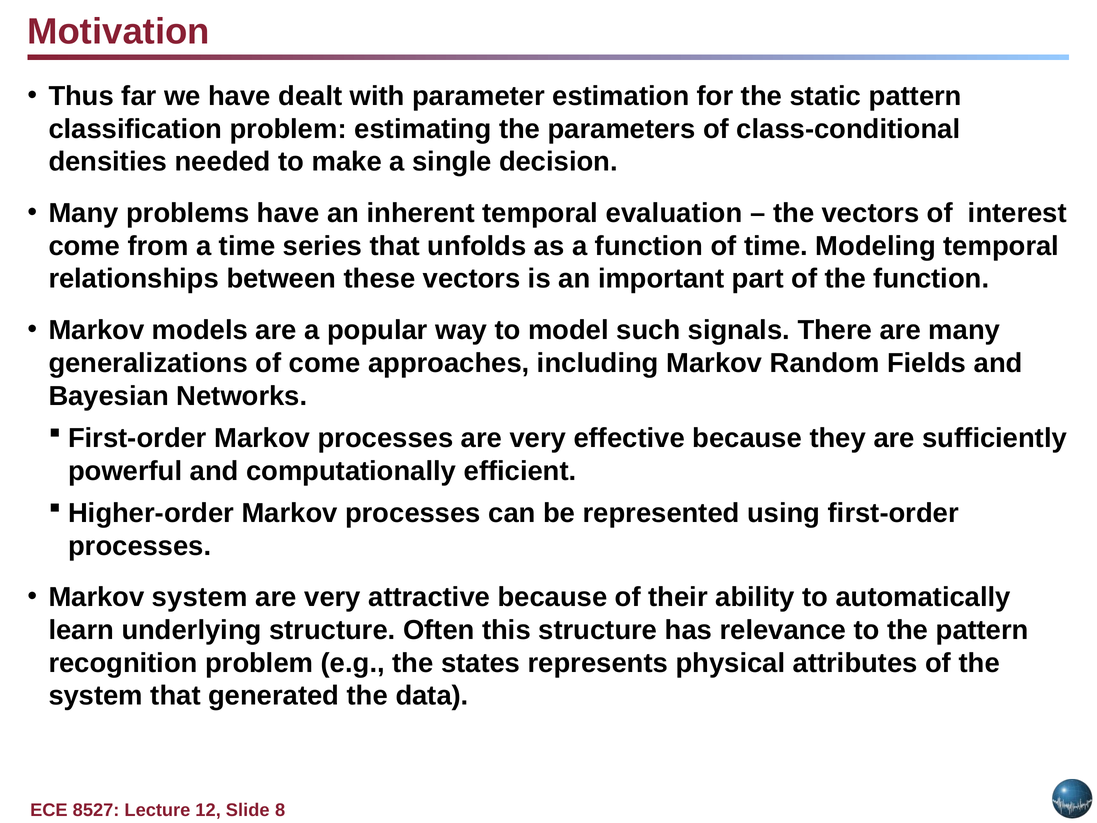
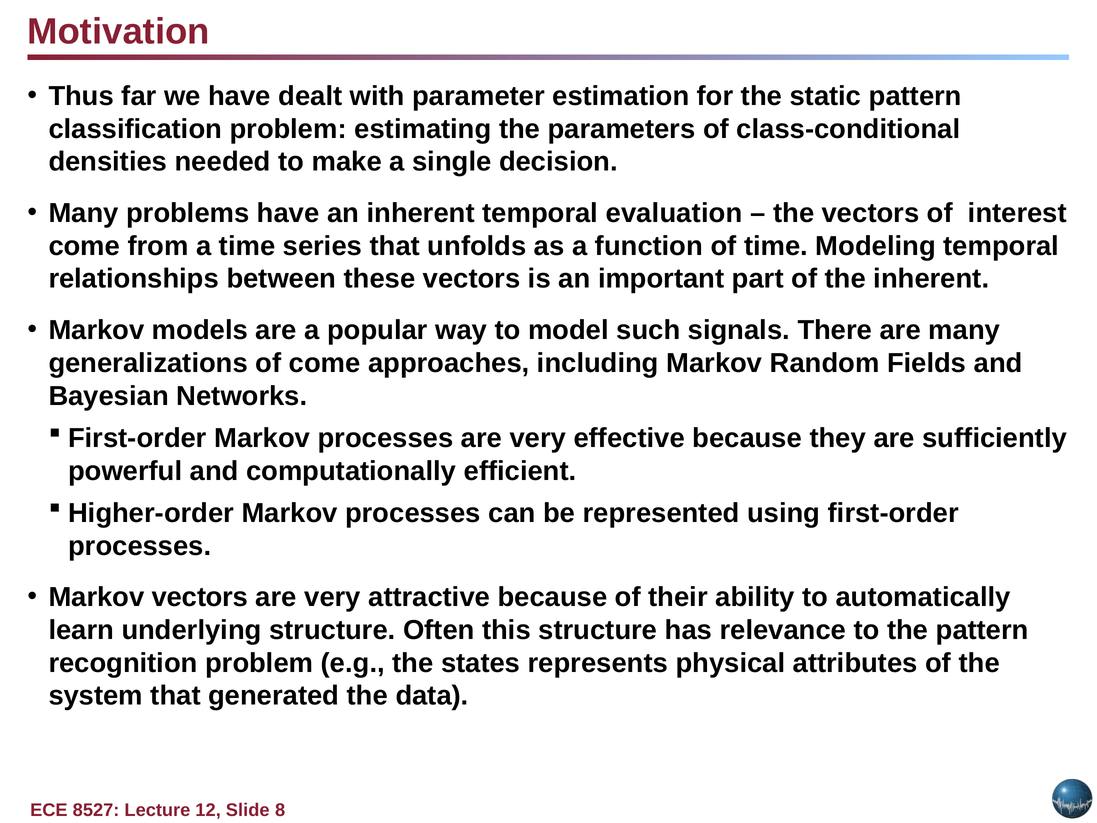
the function: function -> inherent (931, 279)
Markov system: system -> vectors (200, 597)
